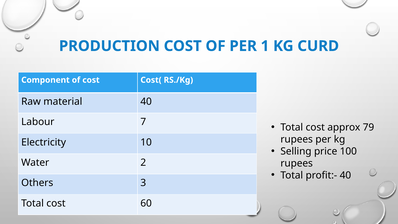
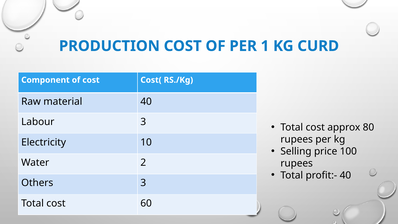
Labour 7: 7 -> 3 (143, 122)
79: 79 -> 80 (368, 127)
